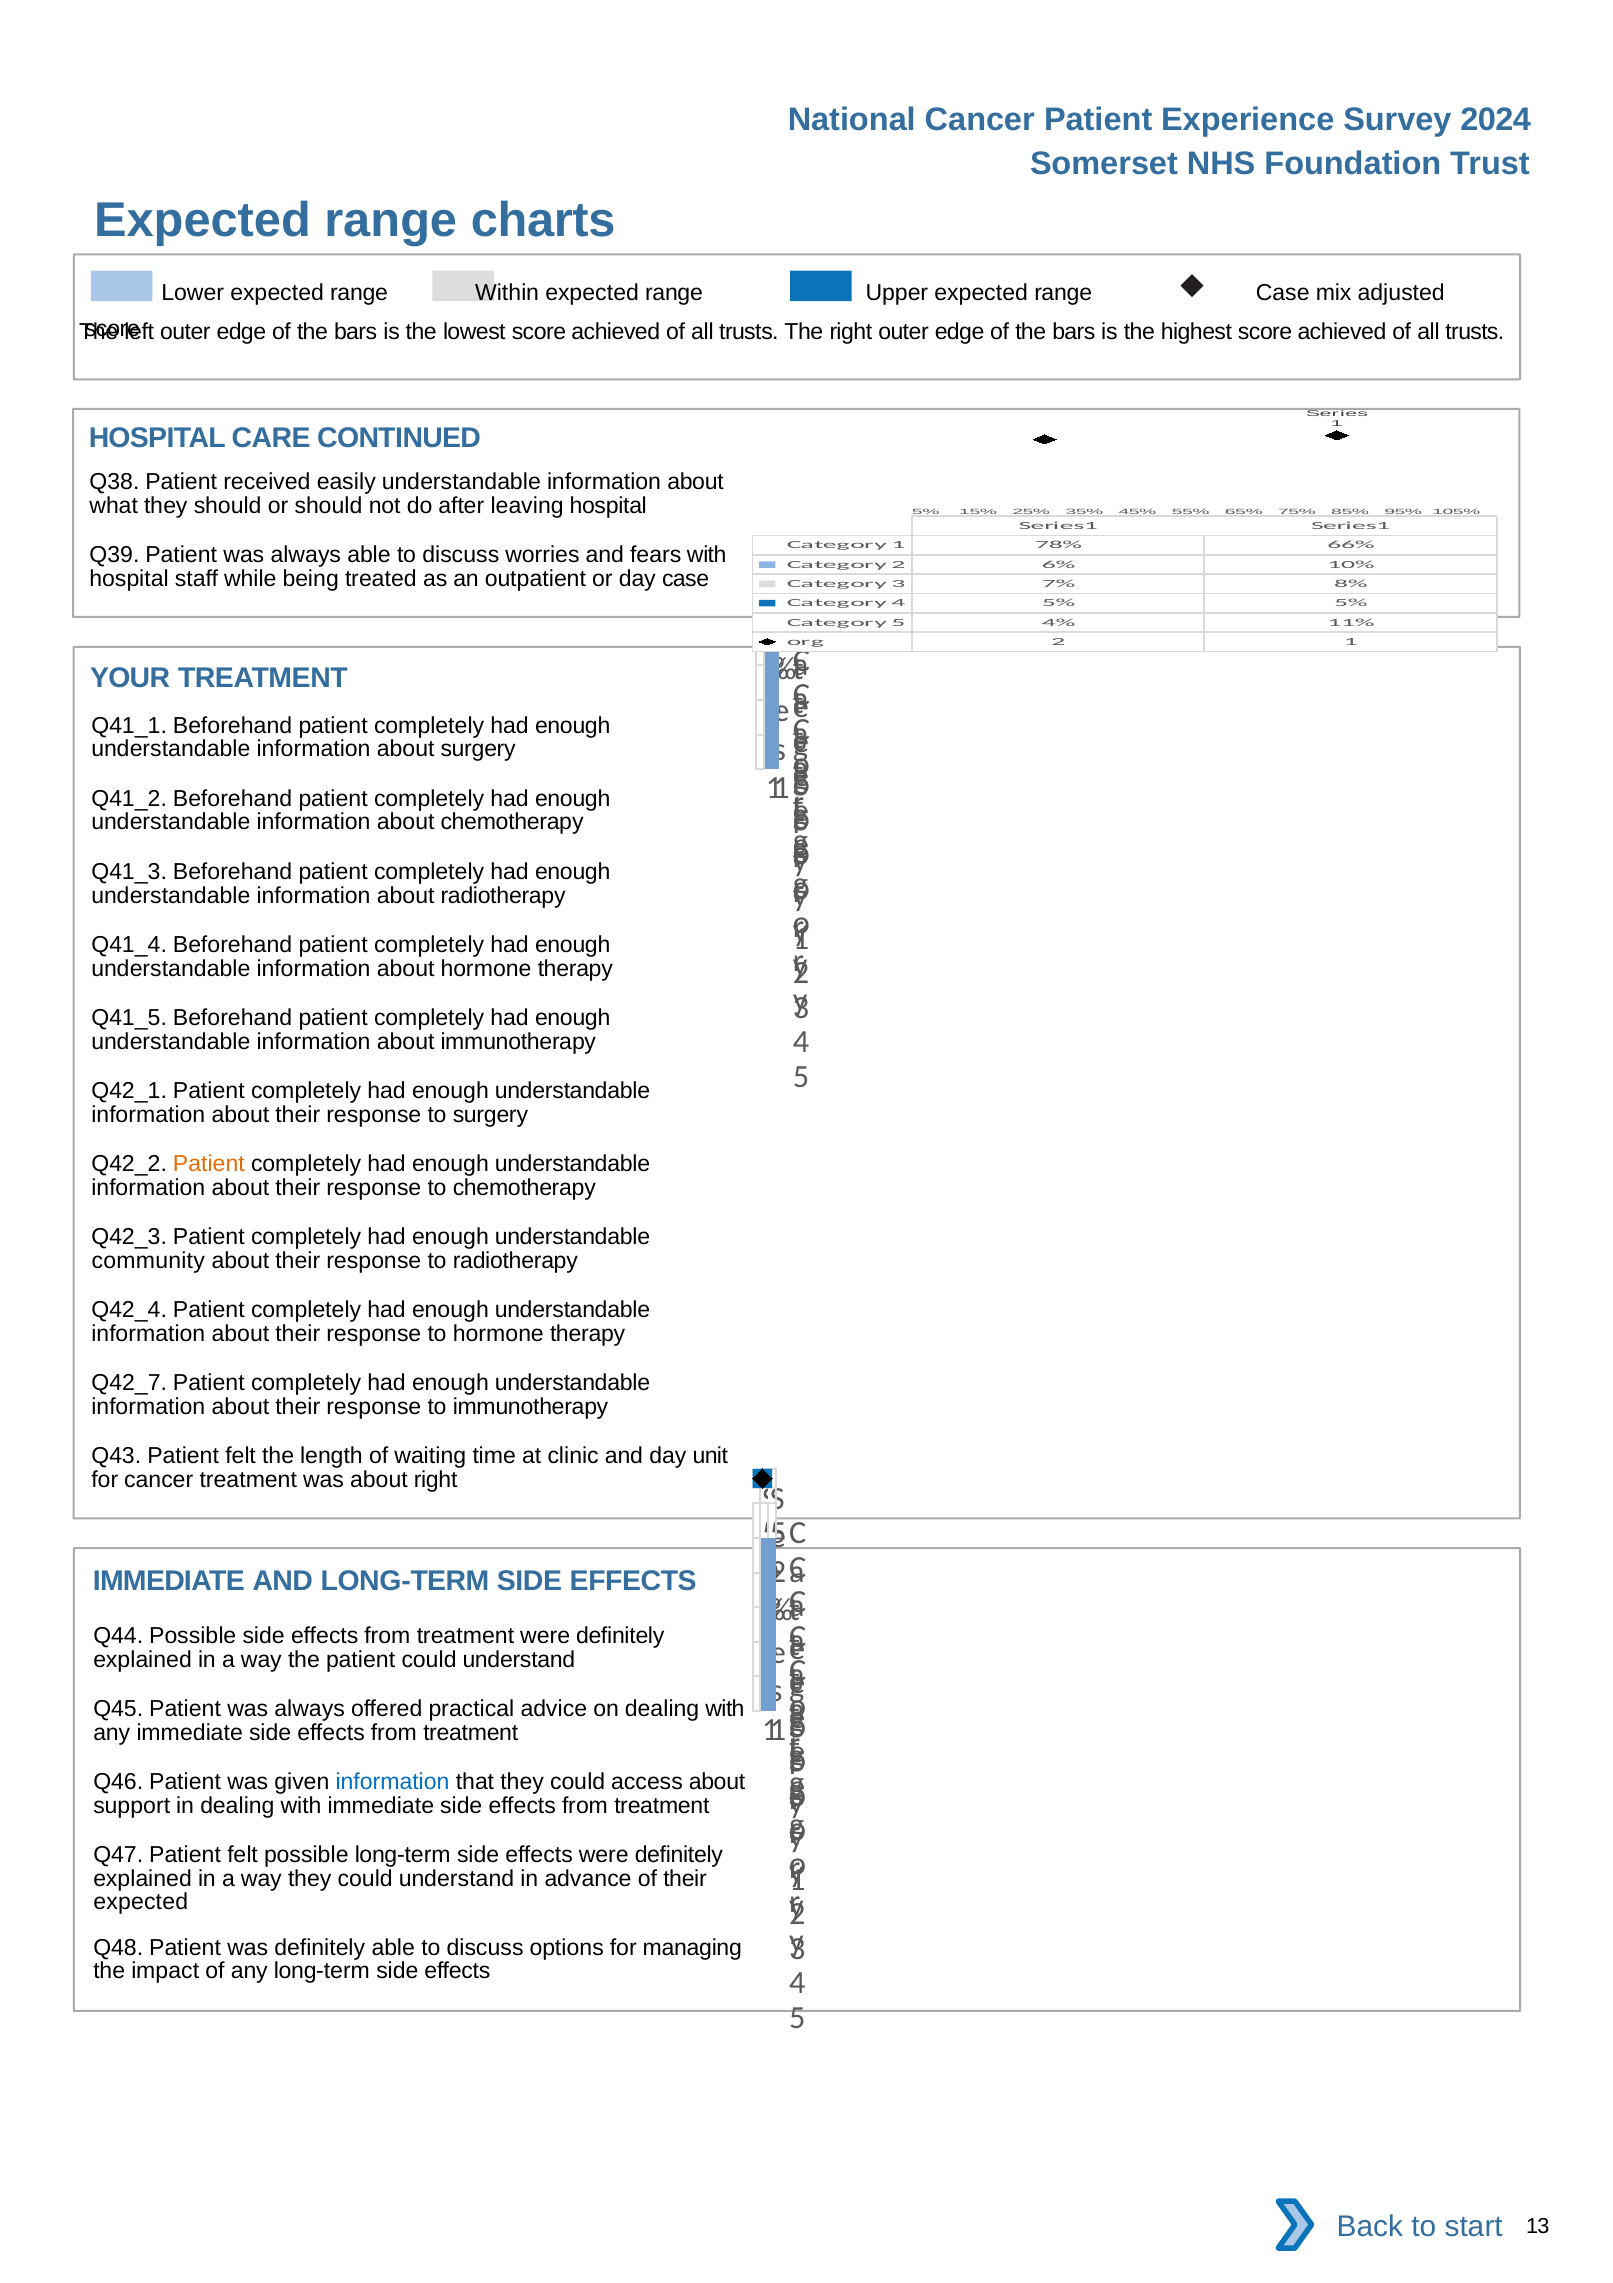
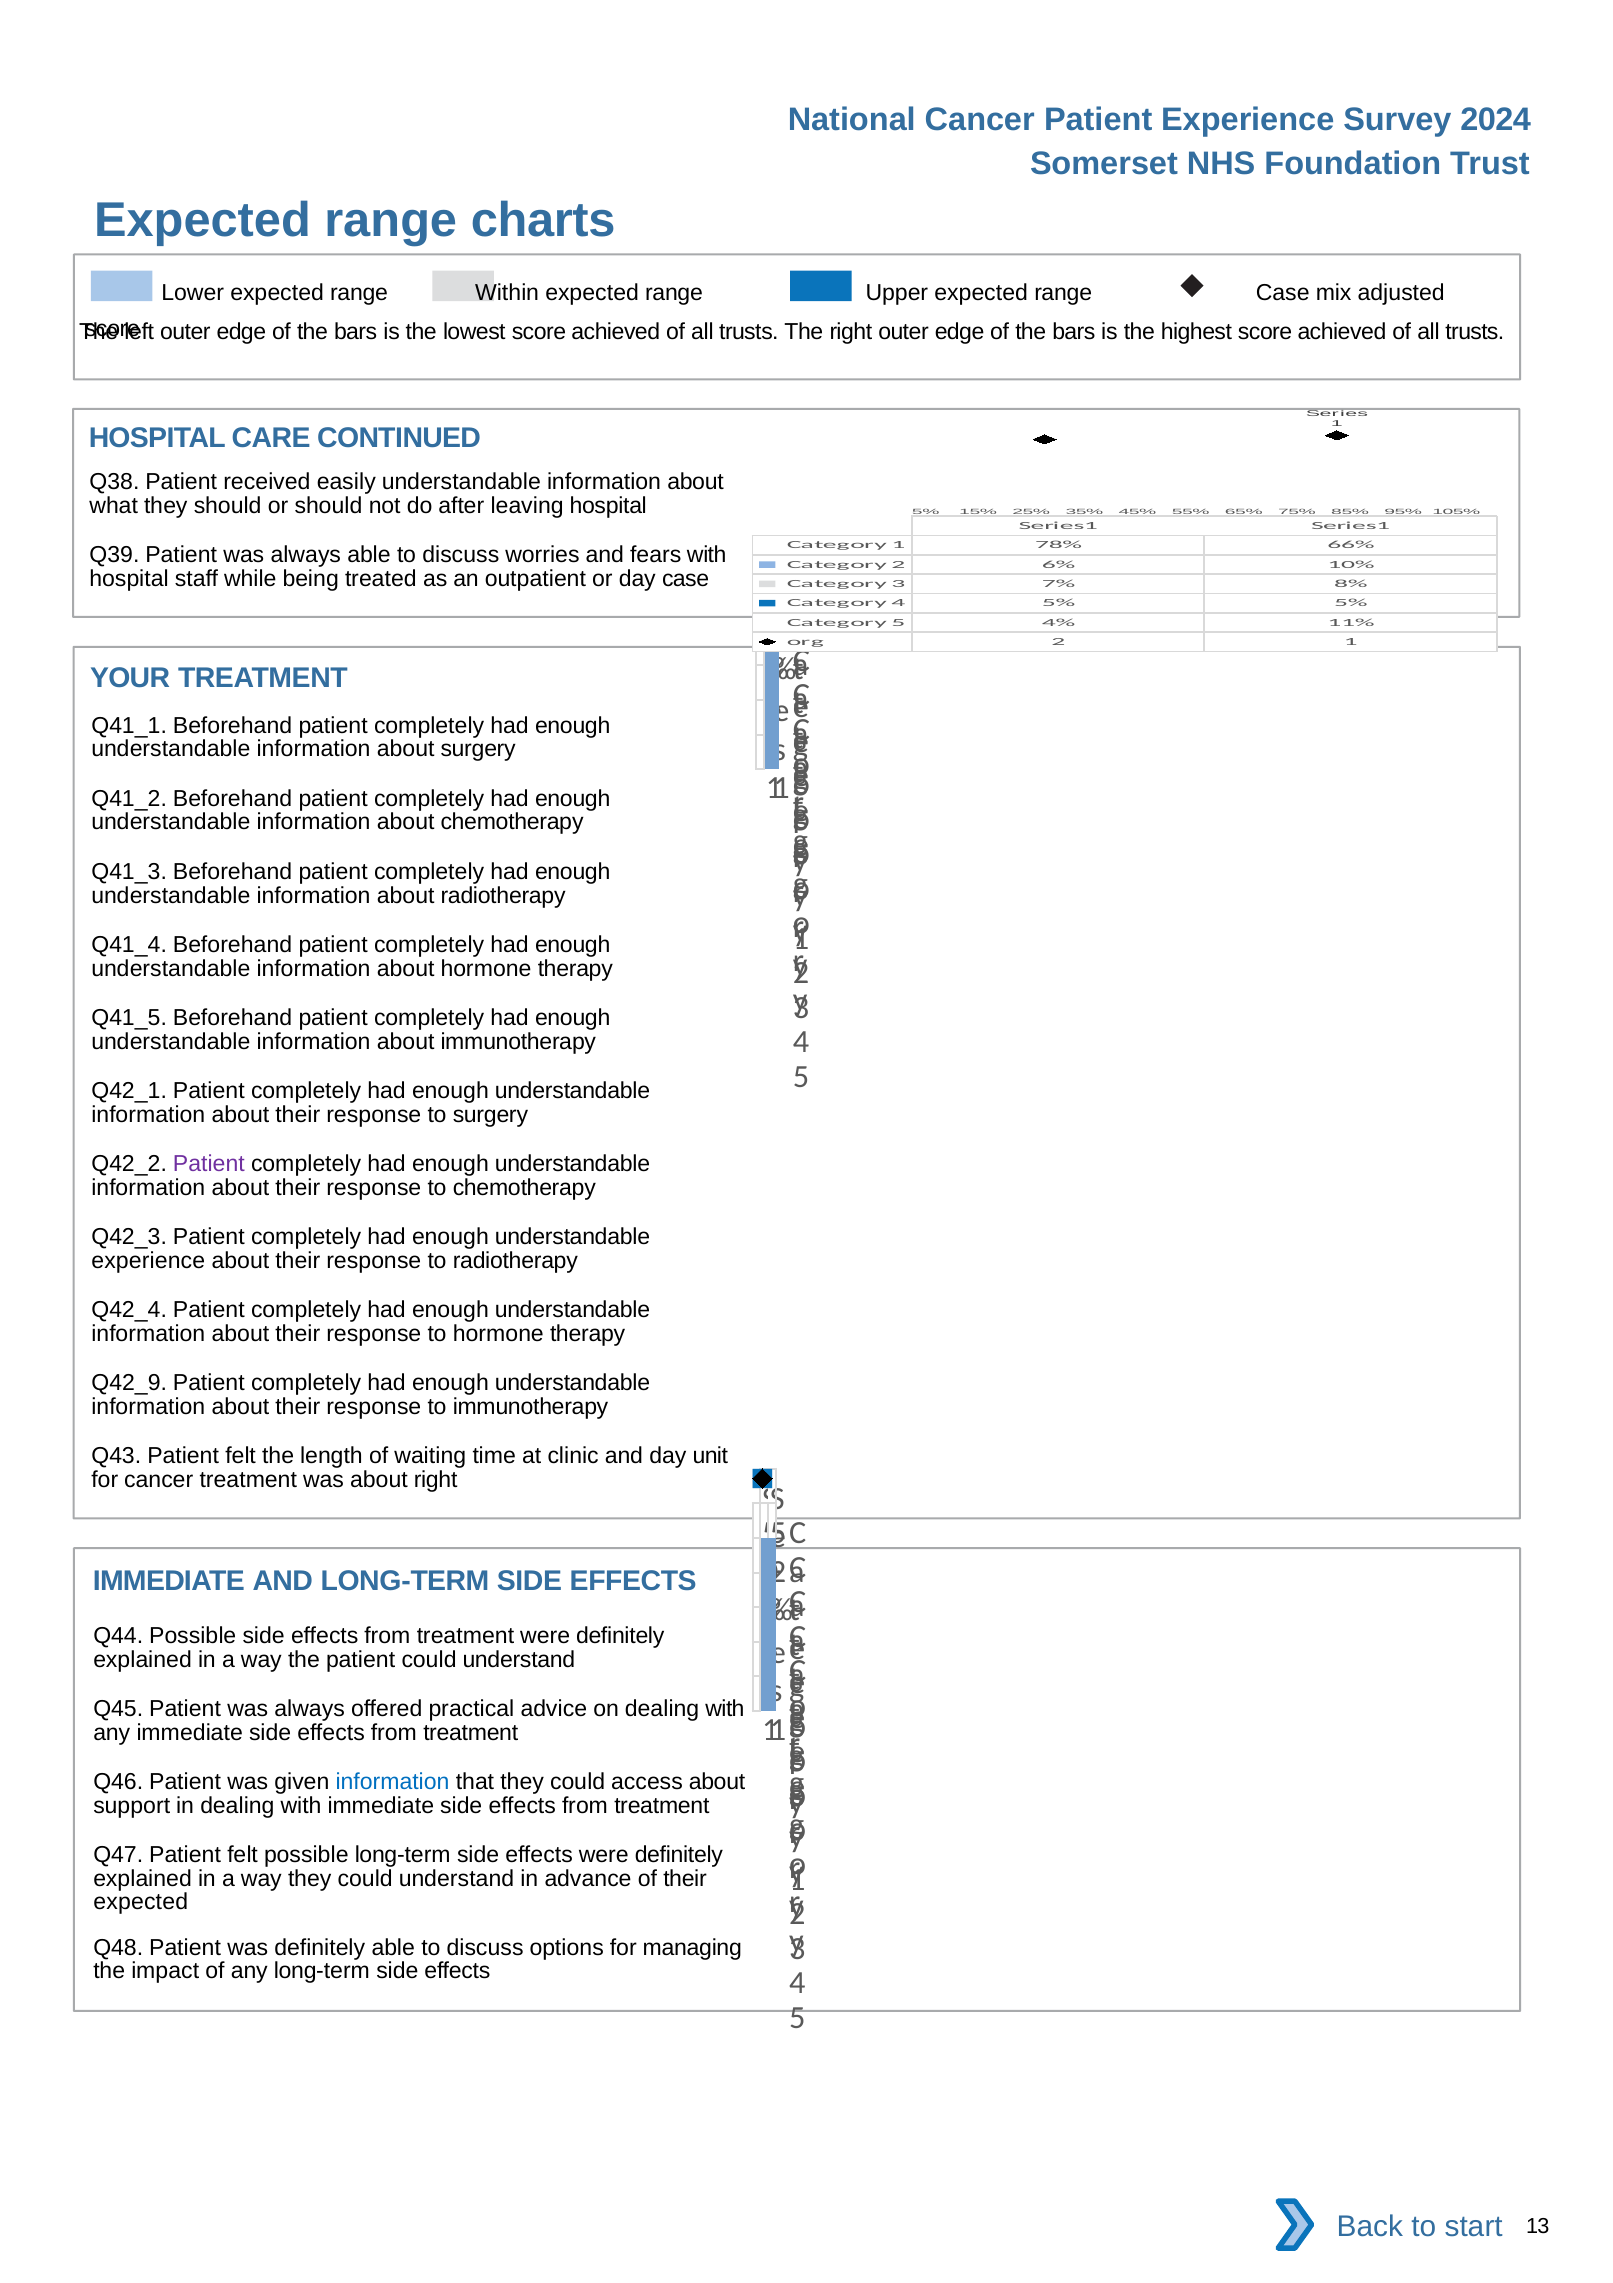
Patient colour: orange -> purple (209, 1164)
community: community -> experience (148, 1260)
Q42_7: Q42_7 -> Q42_9 (129, 1383)
